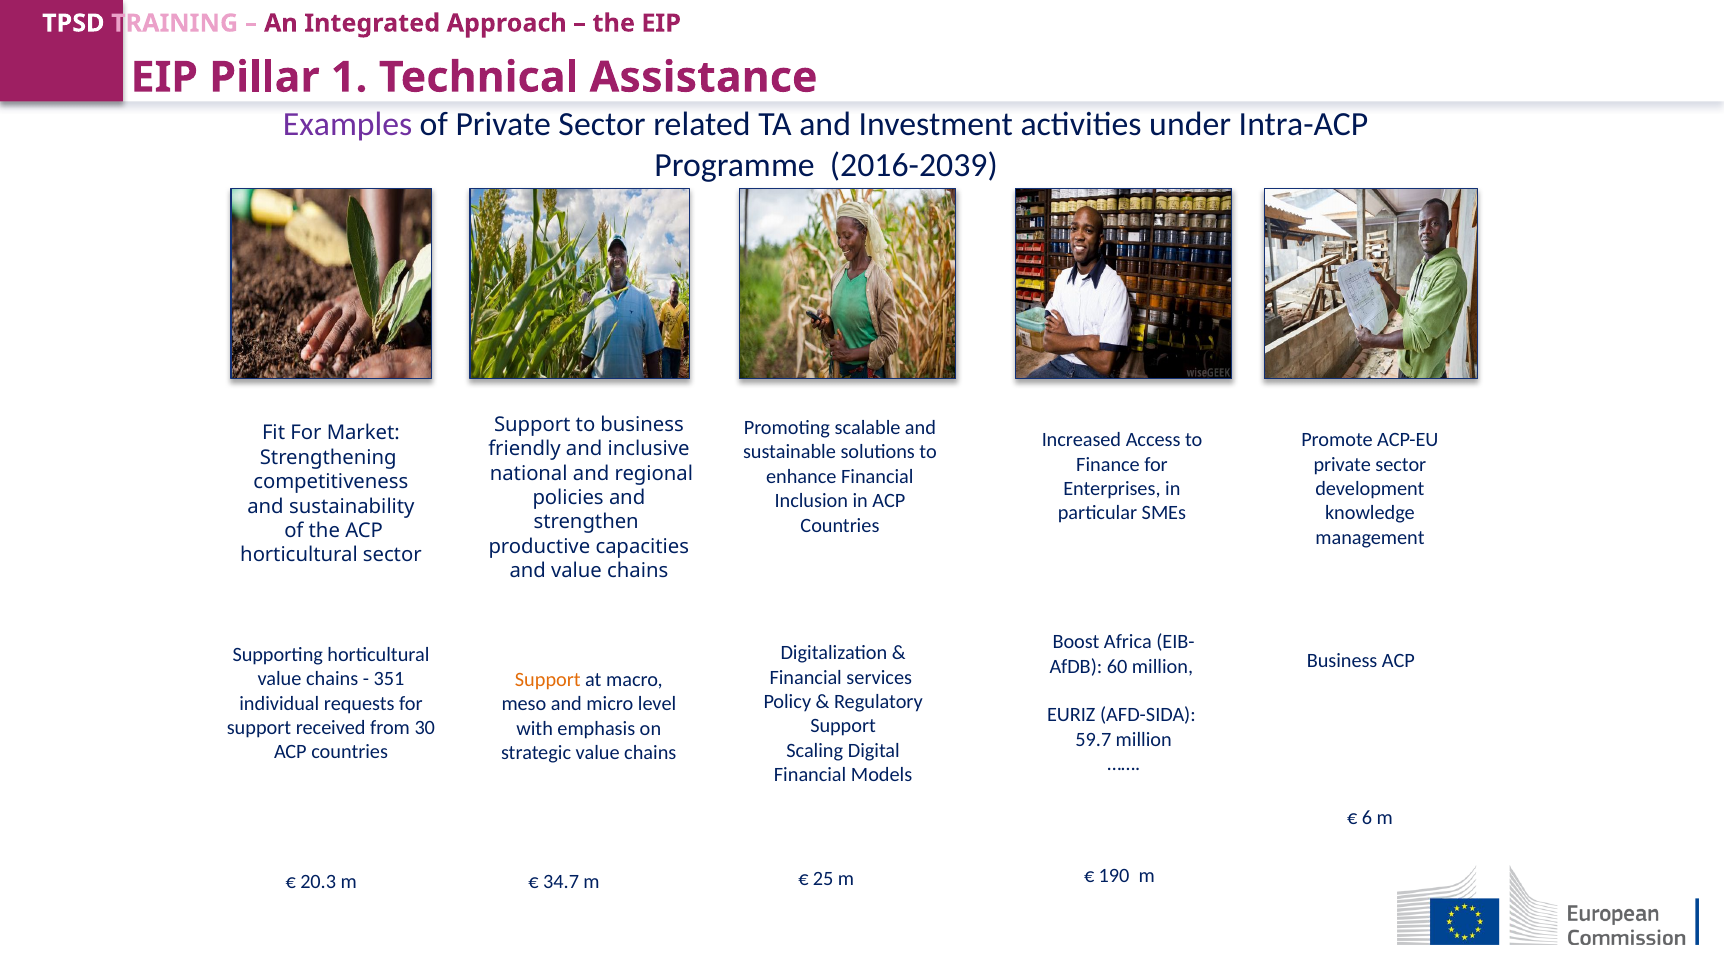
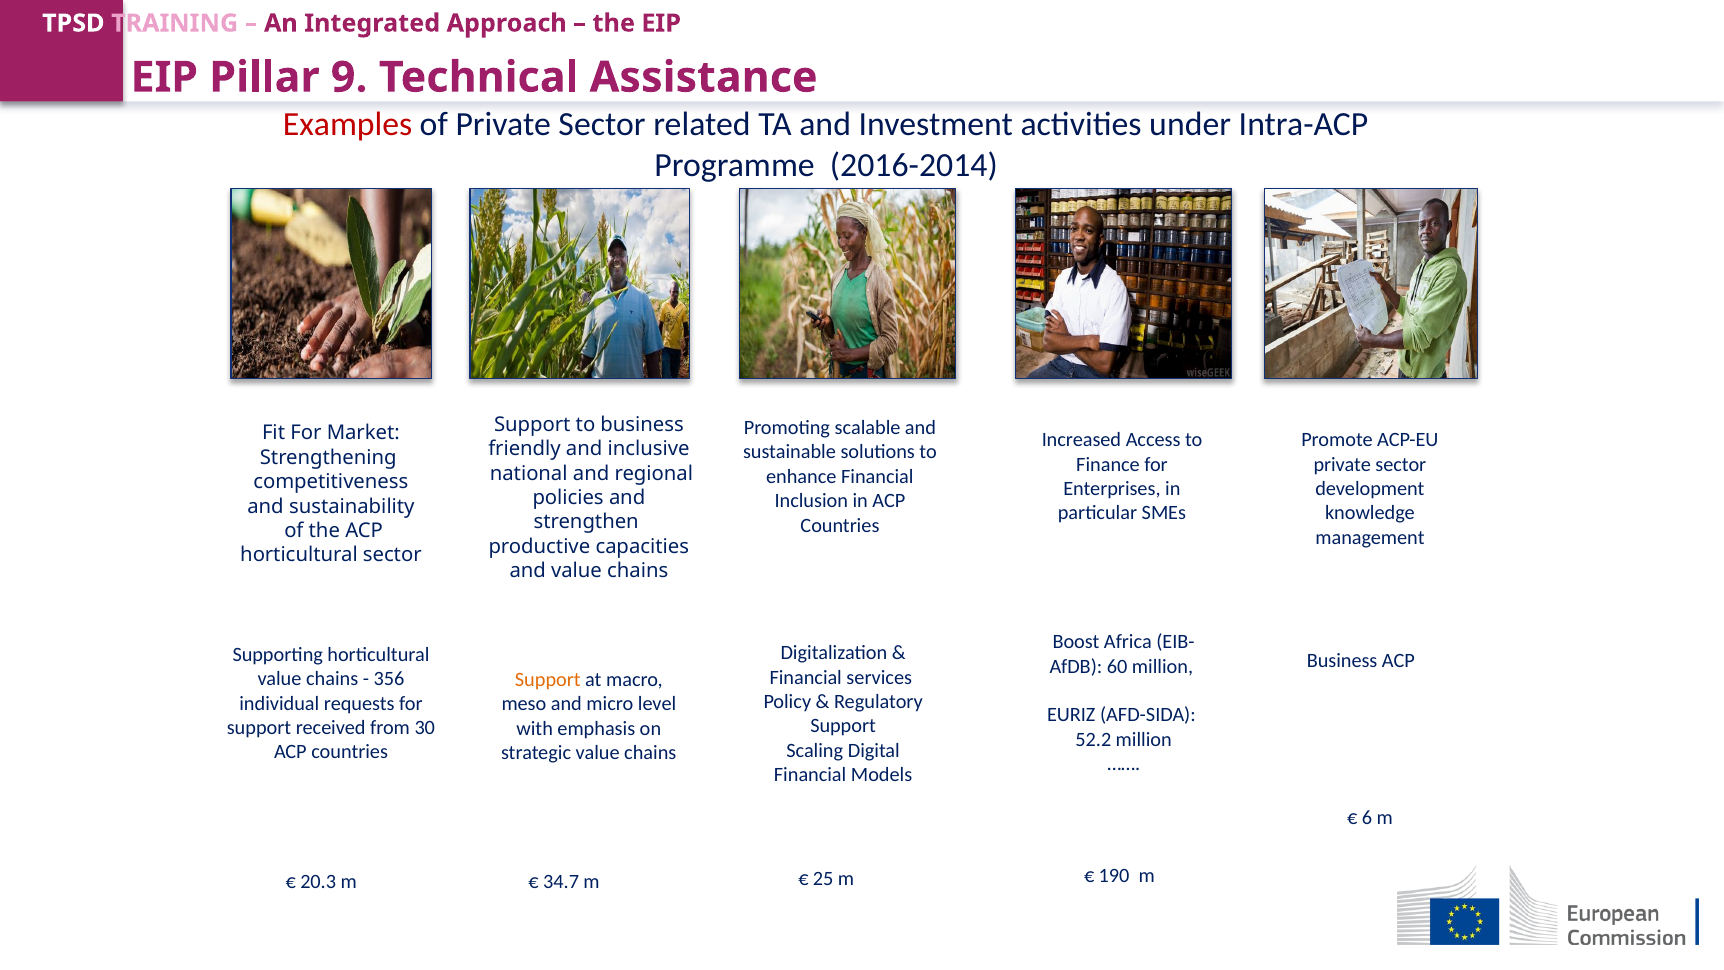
1: 1 -> 9 (349, 77)
Examples colour: purple -> red (348, 124)
2016-2039: 2016-2039 -> 2016-2014 (914, 165)
351: 351 -> 356 (389, 679)
59.7: 59.7 -> 52.2 (1093, 739)
